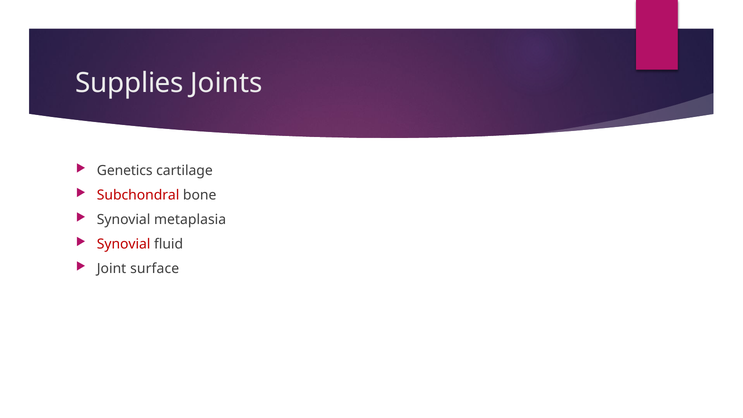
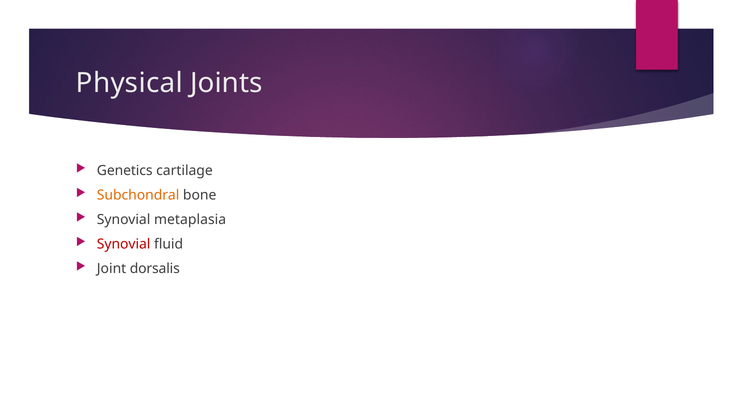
Supplies: Supplies -> Physical (129, 83)
Subchondral colour: red -> orange (138, 195)
surface: surface -> dorsalis (155, 269)
